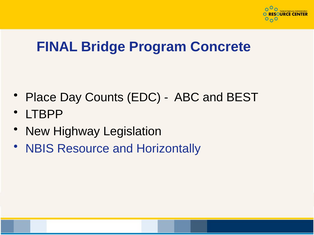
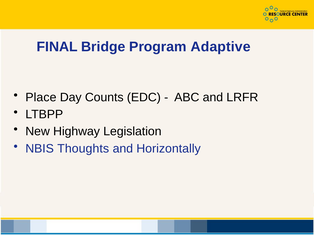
Concrete: Concrete -> Adaptive (221, 47)
BEST: BEST -> LRFR (242, 98)
Resource: Resource -> Thoughts (83, 149)
